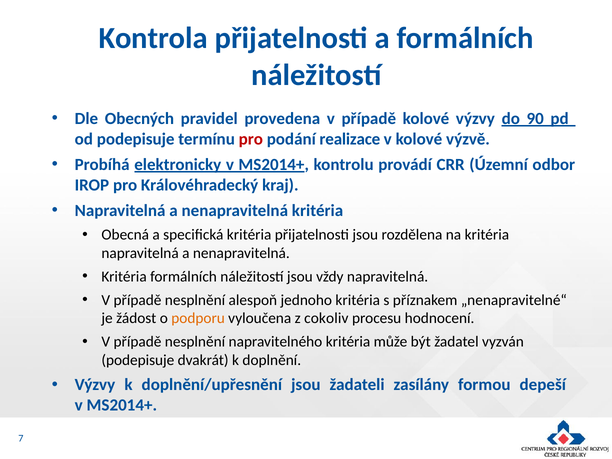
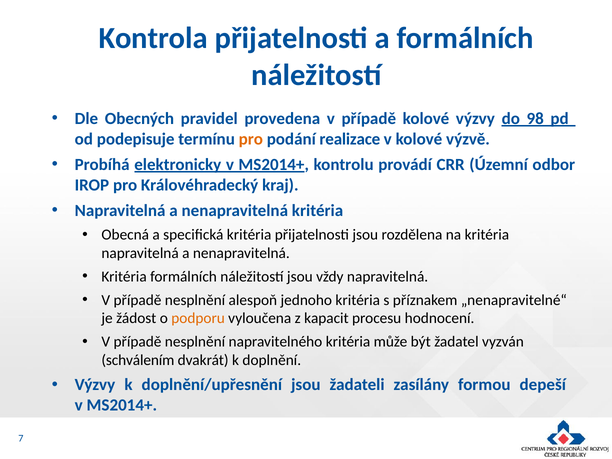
90: 90 -> 98 (535, 119)
pro colour: red -> orange (251, 139)
cokoliv: cokoliv -> kapacit (326, 318)
podepisuje: podepisuje -> schválením (138, 360)
